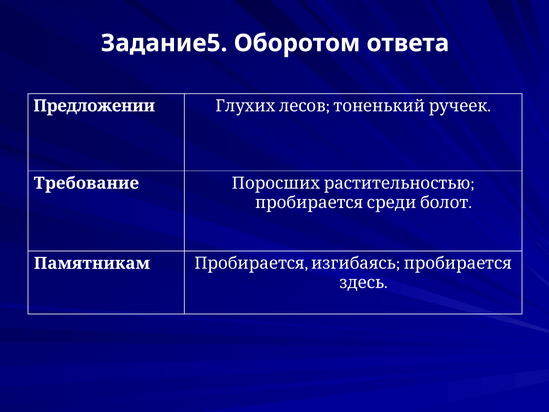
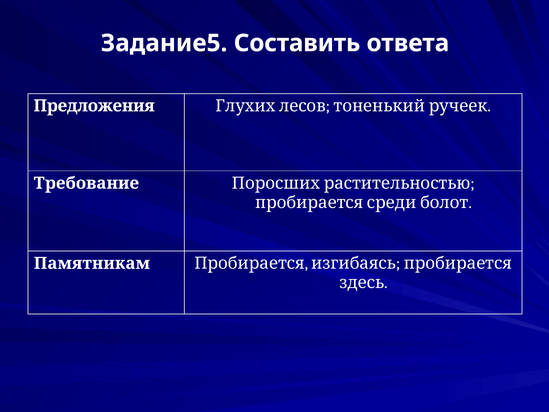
Оборотом: Оборотом -> Составить (297, 43)
Предложении: Предложении -> Предложения (94, 106)
